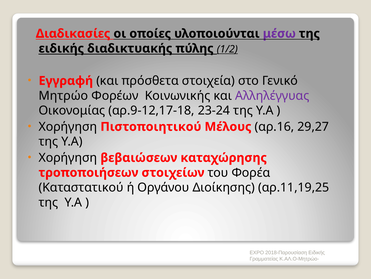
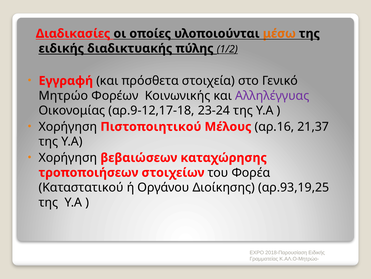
μέσω colour: purple -> orange (279, 34)
29,27: 29,27 -> 21,37 (313, 126)
αρ.11,19,25: αρ.11,19,25 -> αρ.93,19,25 (294, 187)
